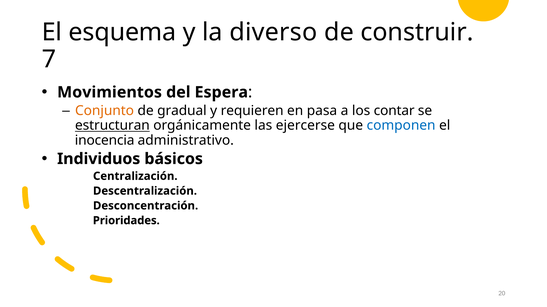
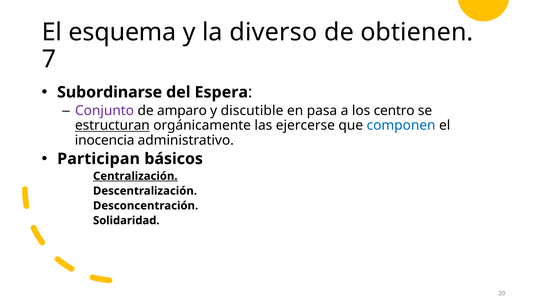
construir: construir -> obtienen (417, 32)
Movimientos: Movimientos -> Subordinarse (110, 92)
Conjunto colour: orange -> purple (105, 111)
gradual: gradual -> amparo (182, 111)
requieren: requieren -> discutible (252, 111)
contar: contar -> centro (394, 111)
Individuos: Individuos -> Participan (99, 159)
Centralización underline: none -> present (135, 176)
Prioridades: Prioridades -> Solidaridad (126, 221)
